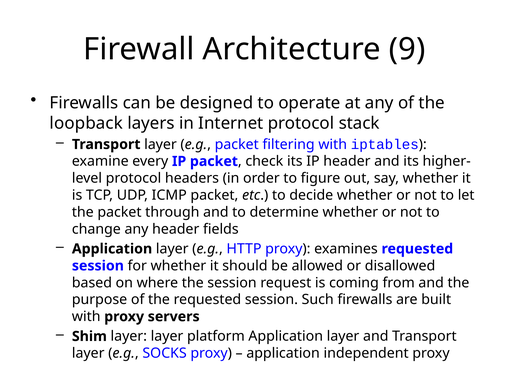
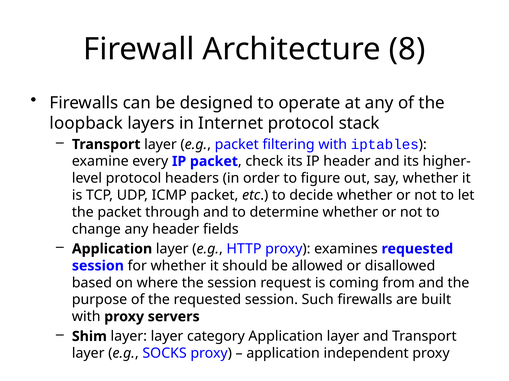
9: 9 -> 8 (407, 49)
platform: platform -> category (216, 337)
